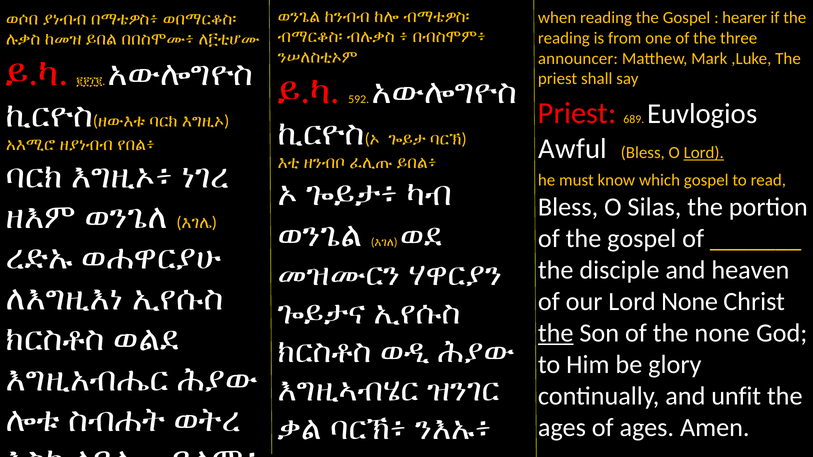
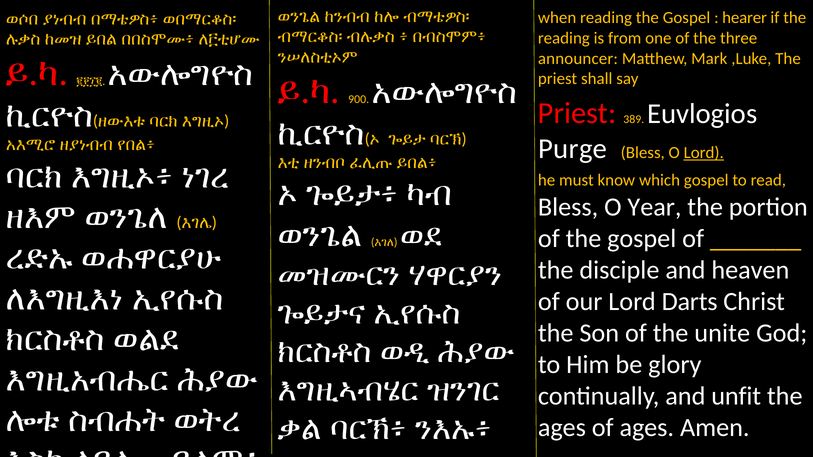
592: 592 -> 900 (359, 99)
689: 689 -> 389 (634, 119)
Awful: Awful -> Purge (573, 149)
Silas: Silas -> Year (655, 207)
Lord None: None -> Darts (690, 302)
the underline: present -> none (556, 333)
the none: none -> unite (722, 333)
